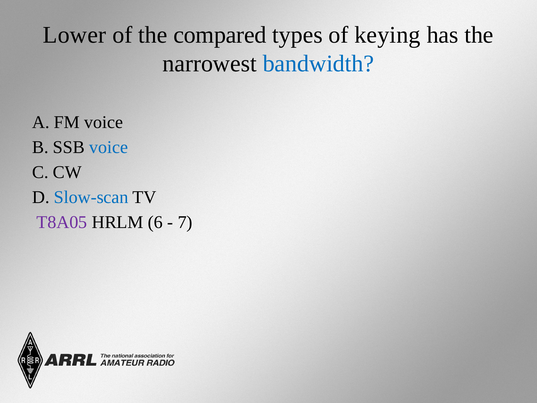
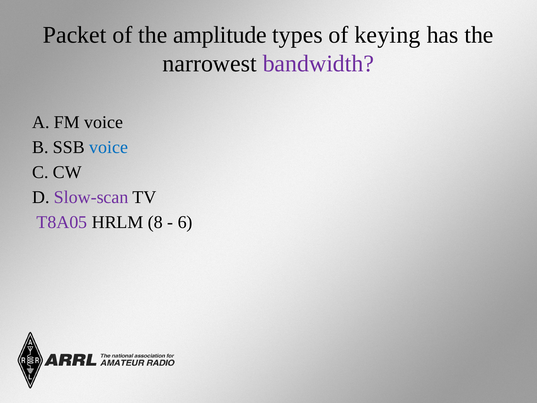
Lower: Lower -> Packet (75, 35)
compared: compared -> amplitude (220, 35)
bandwidth colour: blue -> purple (318, 63)
Slow-scan colour: blue -> purple (91, 197)
6: 6 -> 8 (155, 222)
7: 7 -> 6 (185, 222)
